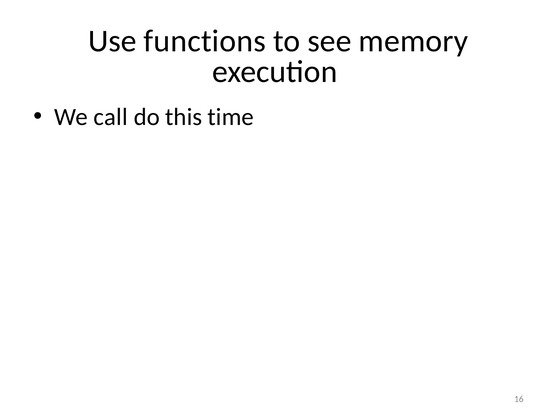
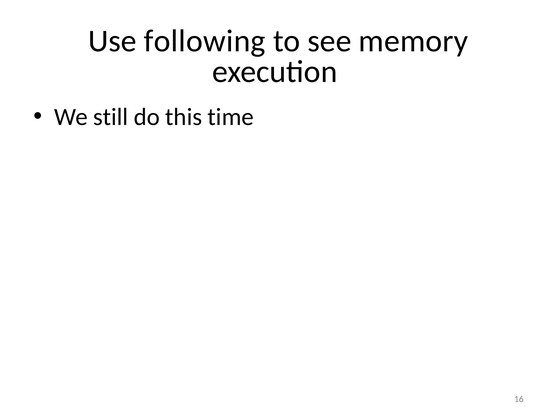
functions: functions -> following (205, 41)
call: call -> still (111, 117)
